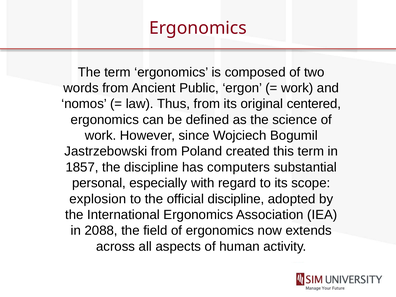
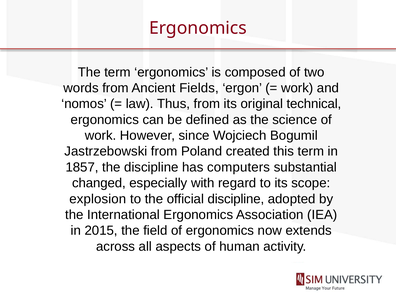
Public: Public -> Fields (199, 88)
centered: centered -> technical (314, 104)
personal: personal -> changed (99, 183)
2088: 2088 -> 2015 (101, 231)
